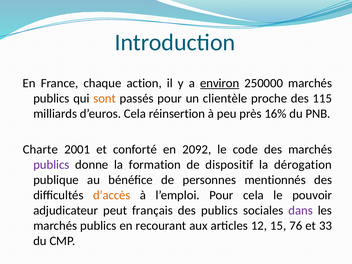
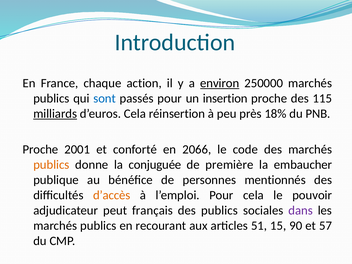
sont colour: orange -> blue (105, 98)
clientèle: clientèle -> insertion (225, 98)
milliards underline: none -> present (55, 114)
16%: 16% -> 18% (275, 114)
Charte: Charte -> Proche (40, 149)
2092: 2092 -> 2066 (197, 149)
publics colour: purple -> orange (51, 165)
formation: formation -> conjuguée (155, 165)
dispositif: dispositif -> première (229, 165)
dérogation: dérogation -> embaucher (303, 165)
12: 12 -> 51 (259, 226)
76: 76 -> 90 (296, 226)
33: 33 -> 57 (326, 226)
